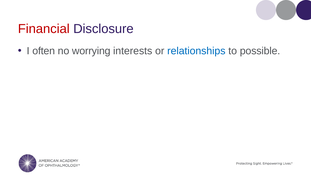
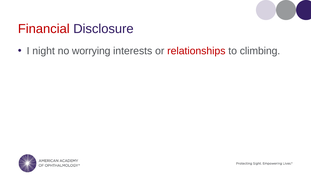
often: often -> night (44, 51)
relationships colour: blue -> red (196, 51)
possible: possible -> climbing (260, 51)
